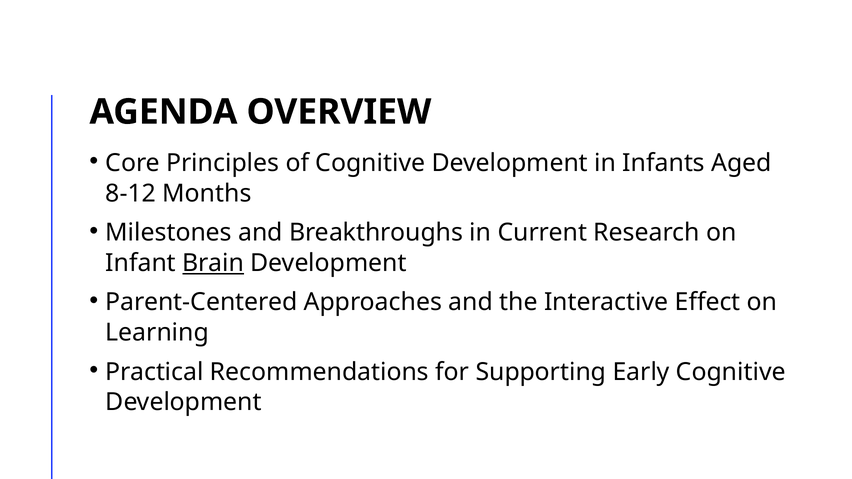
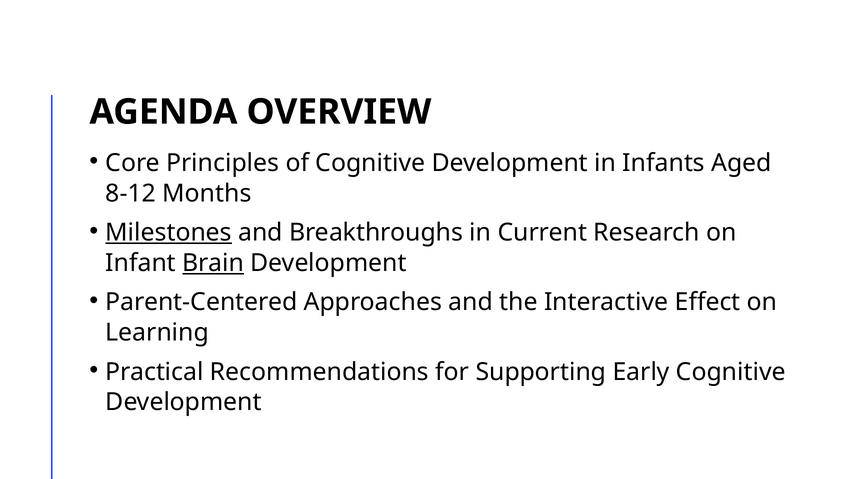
Milestones underline: none -> present (169, 233)
